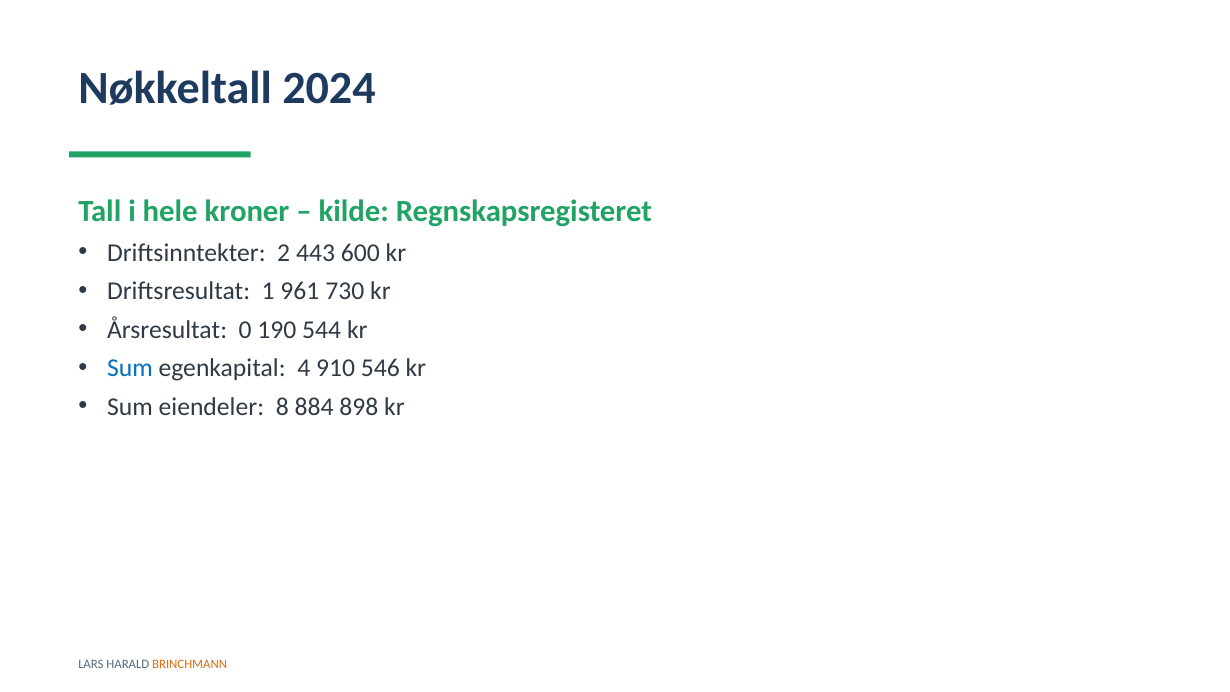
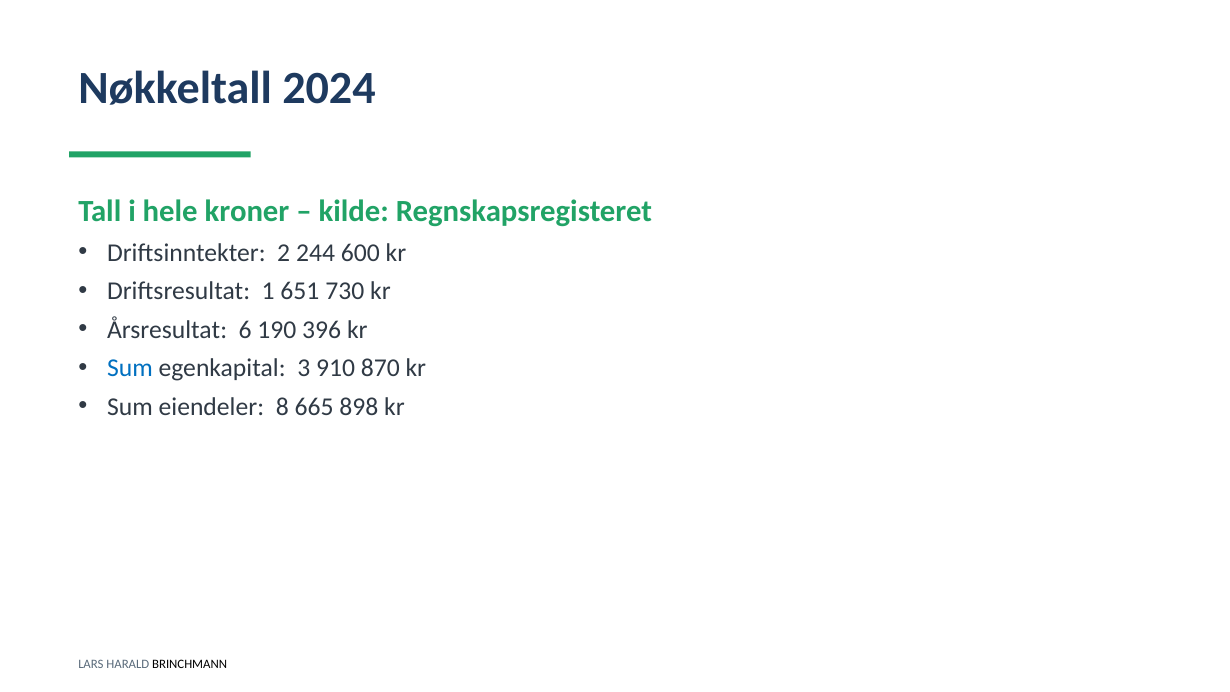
443: 443 -> 244 (316, 253)
961: 961 -> 651 (300, 291)
0: 0 -> 6 (245, 330)
544: 544 -> 396 (322, 330)
4: 4 -> 3 (304, 368)
546: 546 -> 870 (380, 368)
884: 884 -> 665 (314, 407)
BRINCHMANN colour: orange -> black (190, 664)
